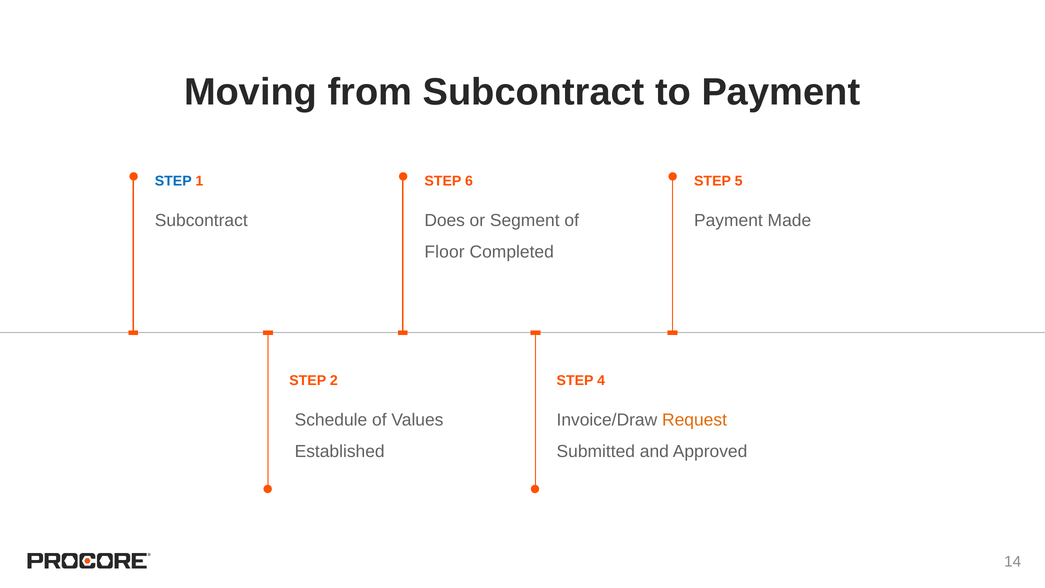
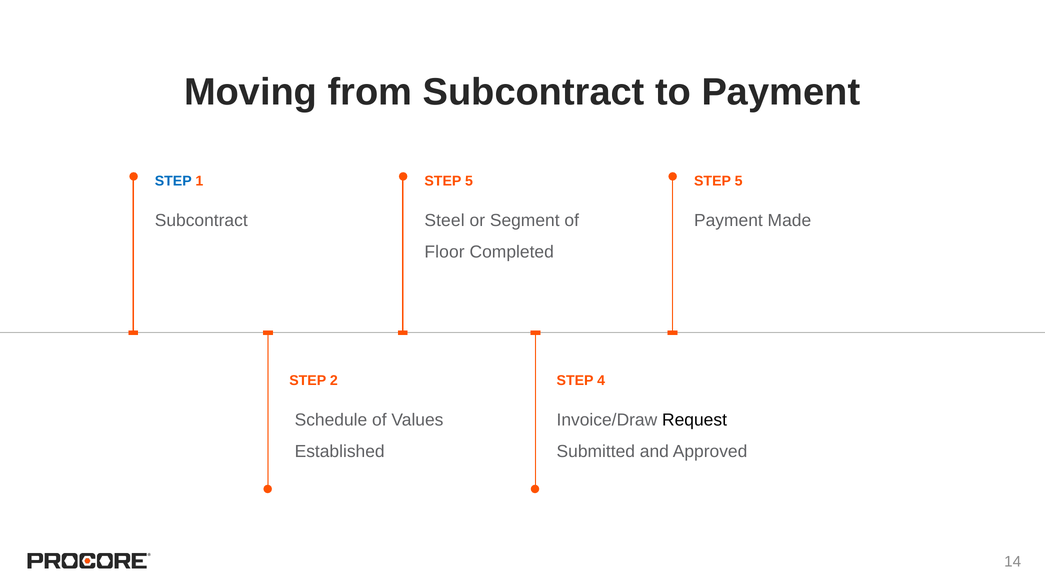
6: 6 -> 5 (469, 181)
Does: Does -> Steel (445, 220)
Request colour: orange -> black (695, 420)
